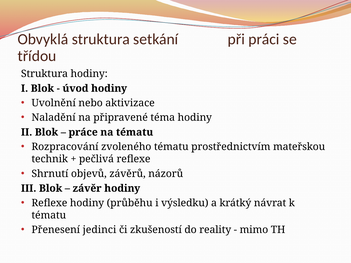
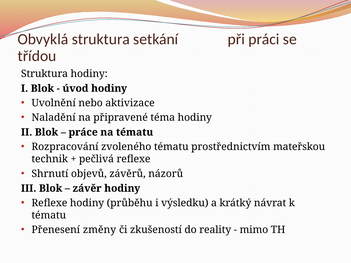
jedinci: jedinci -> změny (100, 230)
